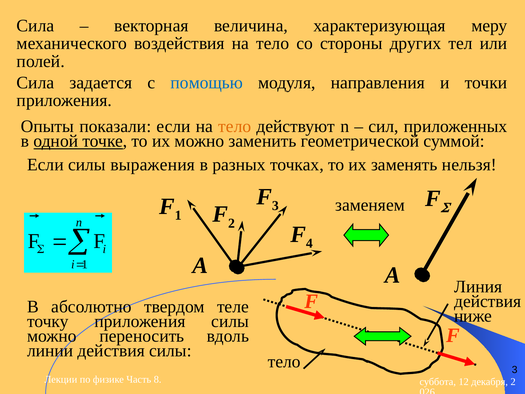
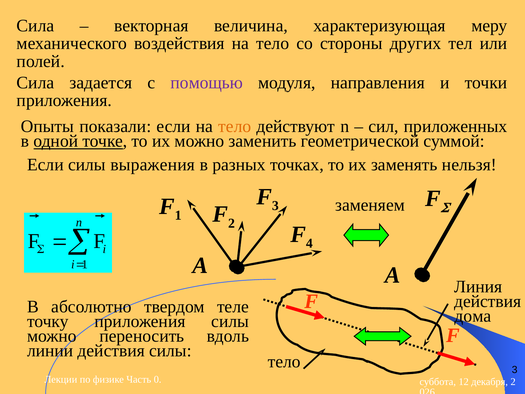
помощью colour: blue -> purple (207, 83)
ниже: ниже -> дома (473, 316)
8: 8 -> 0 (158, 379)
